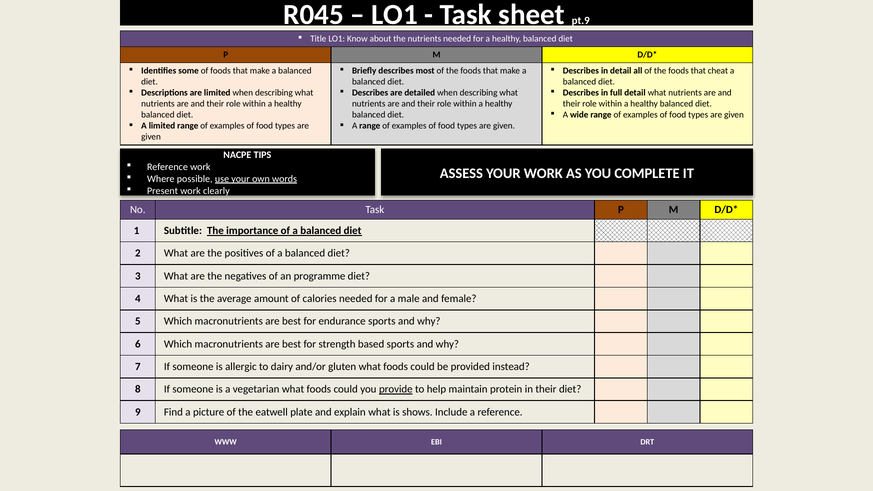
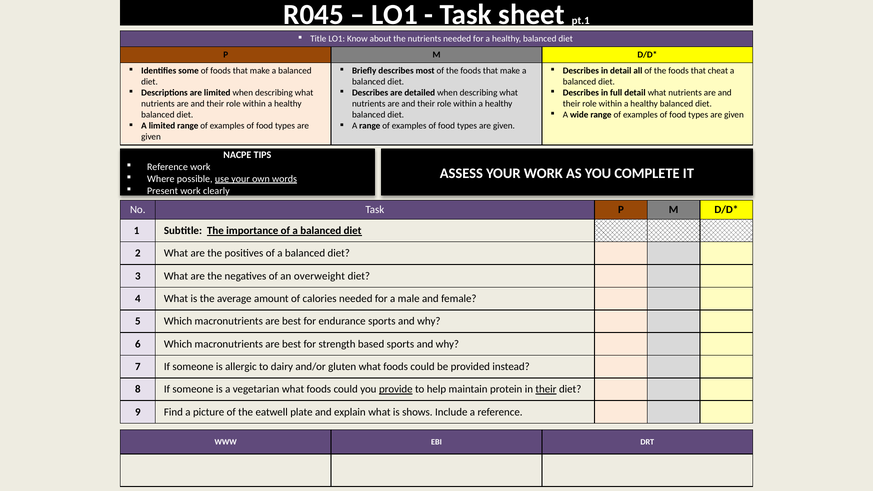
pt.9: pt.9 -> pt.1 (581, 21)
programme: programme -> overweight (319, 276)
their underline: none -> present (546, 389)
